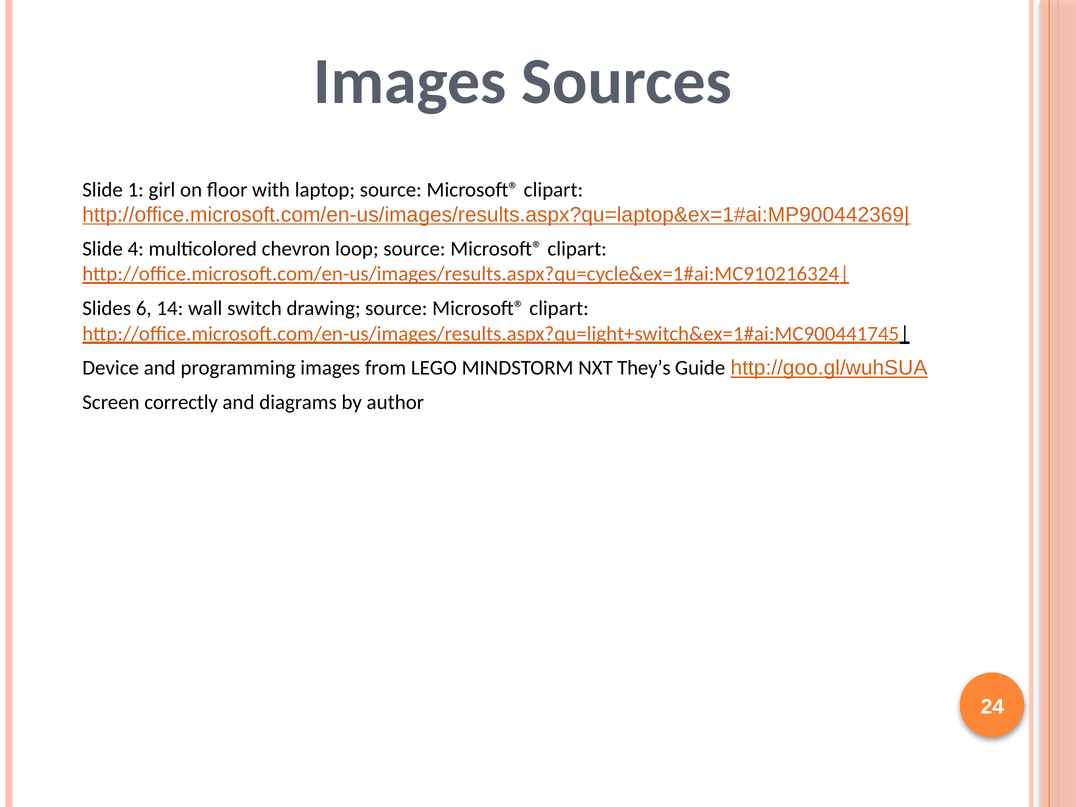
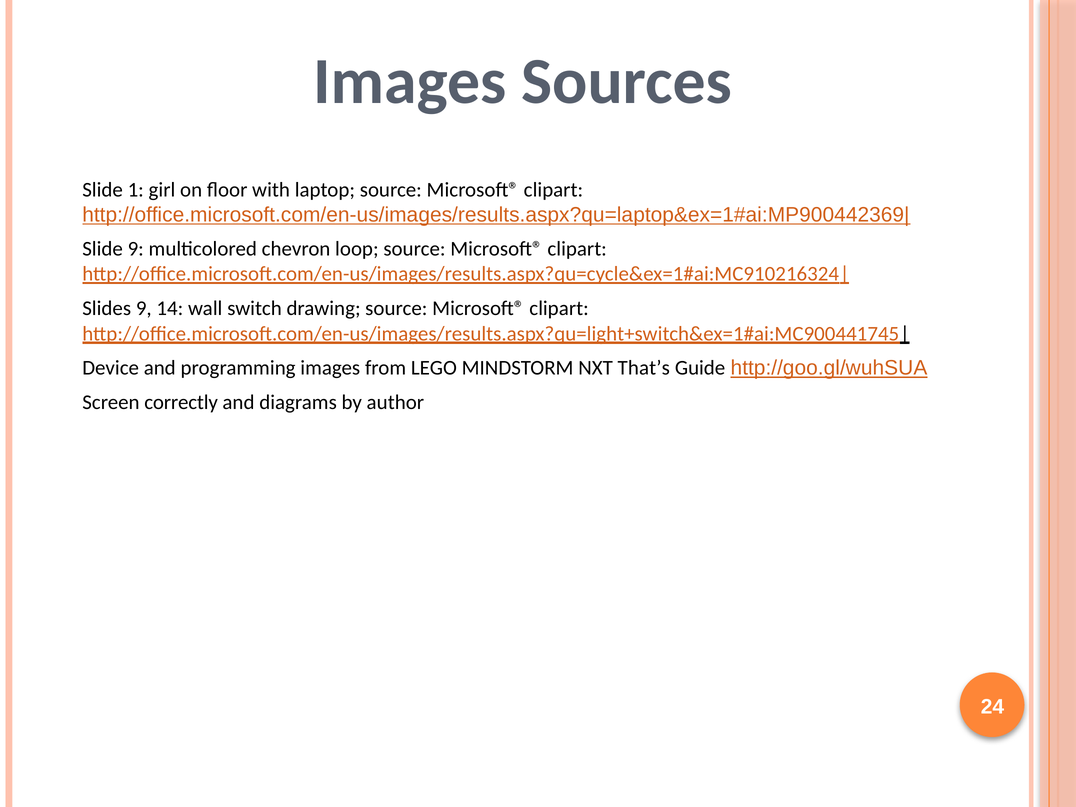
Slide 4: 4 -> 9 (136, 249)
Slides 6: 6 -> 9 (144, 308)
They’s: They’s -> That’s (644, 368)
